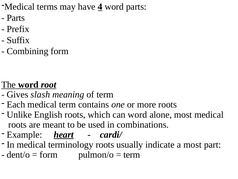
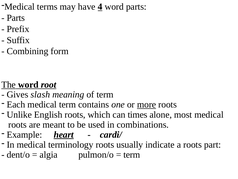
more underline: none -> present (147, 104)
can word: word -> times (138, 114)
a most: most -> roots (193, 144)
form: form -> algia (49, 154)
